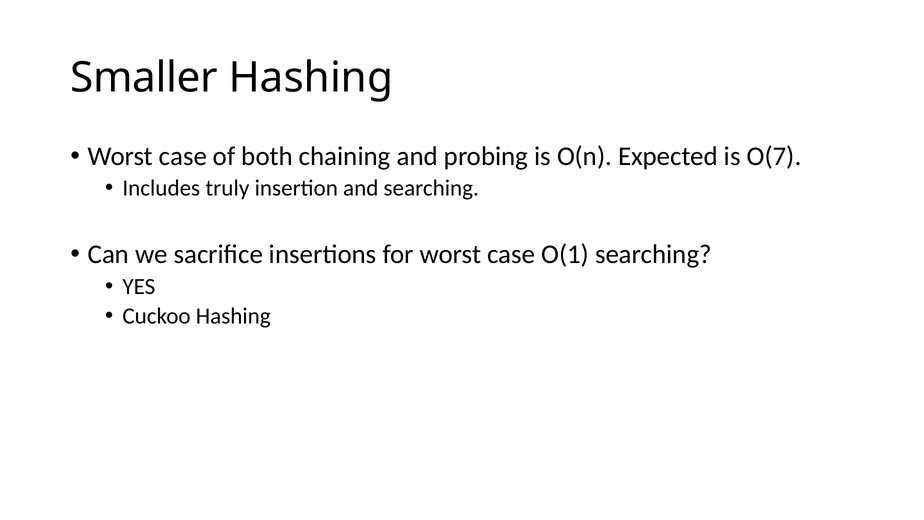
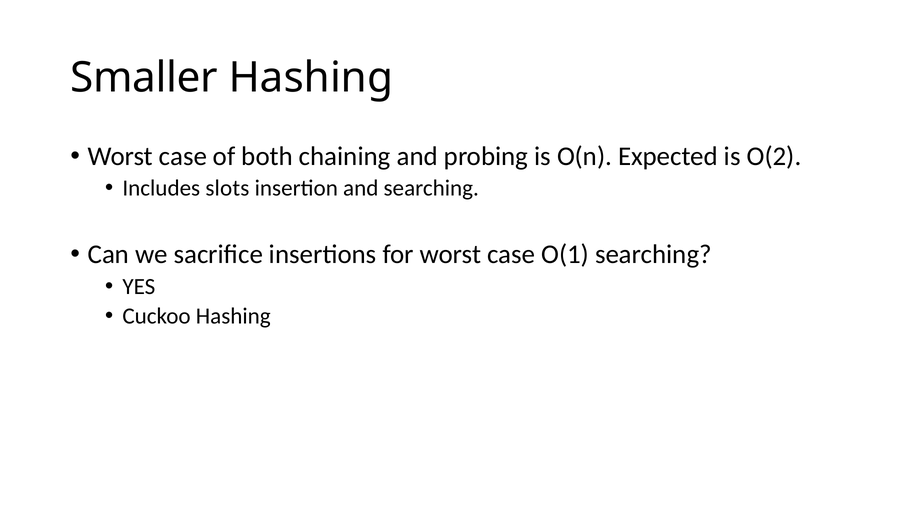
O(7: O(7 -> O(2 (774, 156)
truly: truly -> slots (227, 188)
